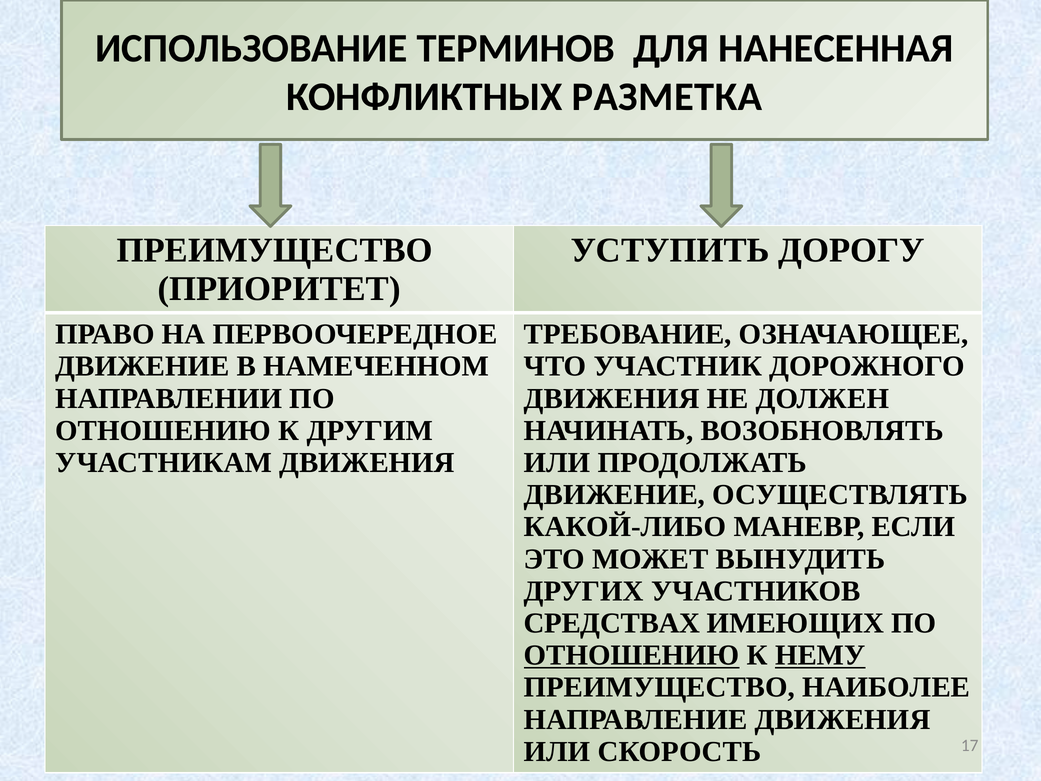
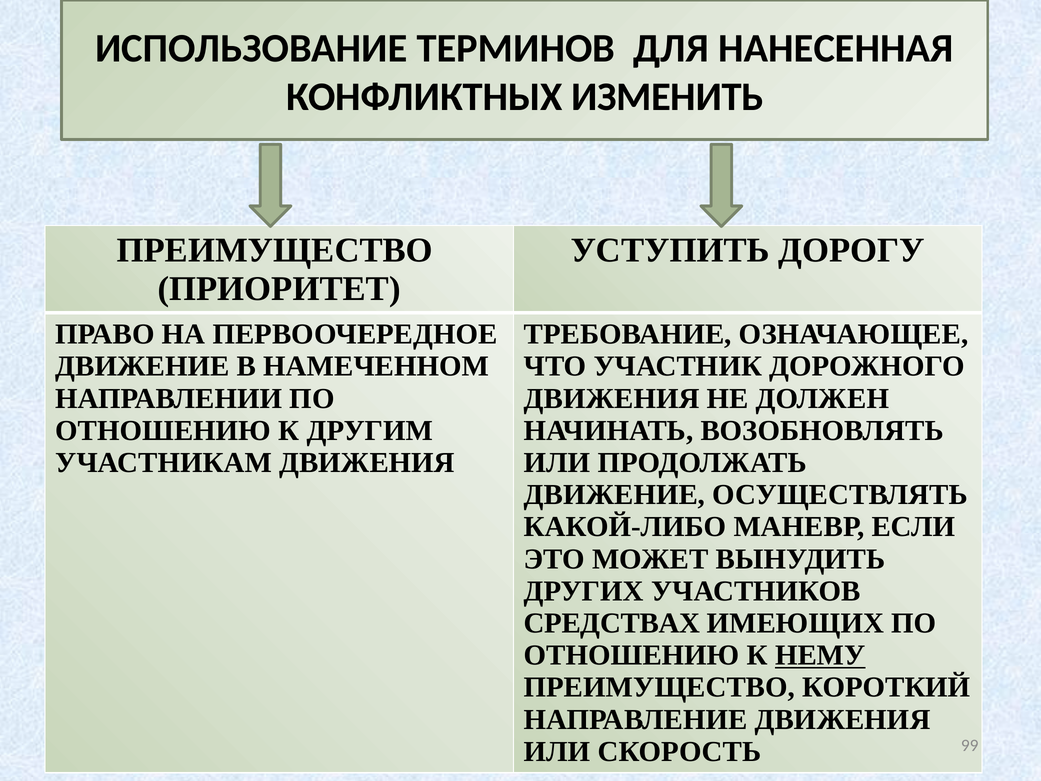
РАЗМЕТКА: РАЗМЕТКА -> ИЗМЕНИТЬ (667, 97)
ОТНОШЕНИЮ underline: present -> none (632, 655)
НАИБОЛЕЕ: НАИБОЛЕЕ -> КОРОТКИЙ (886, 687)
17: 17 -> 99 (970, 745)
